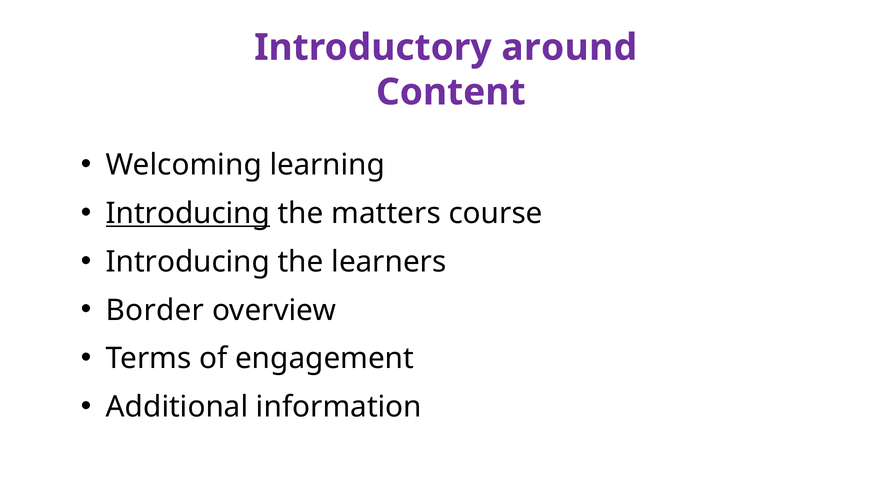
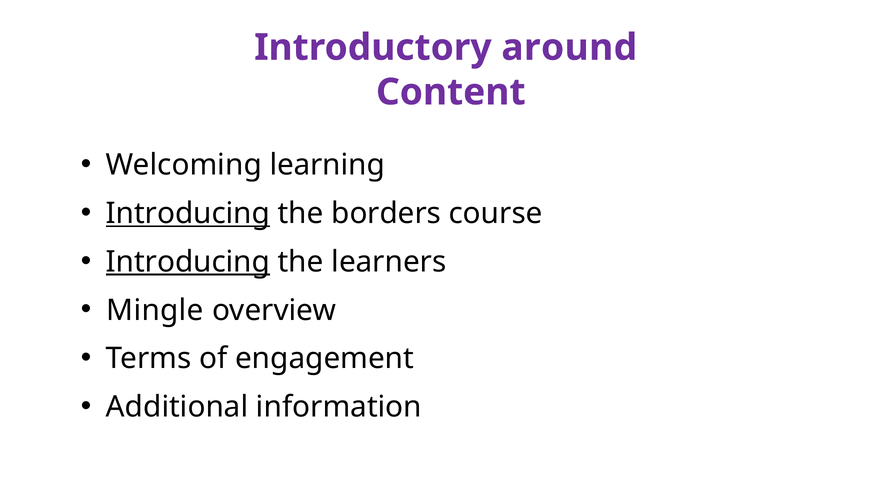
matters: matters -> borders (386, 213)
Introducing underline: none -> present (188, 262)
Border: Border -> Mingle (155, 310)
